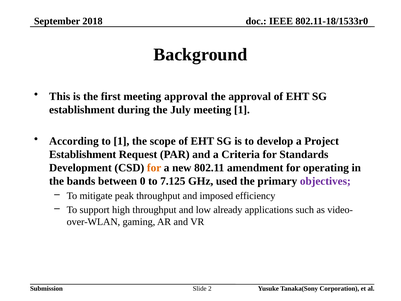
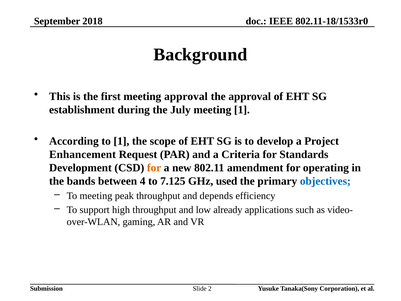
Establishment: Establishment -> Enhancement (83, 154)
0: 0 -> 4 (143, 181)
objectives colour: purple -> blue (325, 181)
To mitigate: mitigate -> meeting (96, 196)
imposed: imposed -> depends (216, 196)
